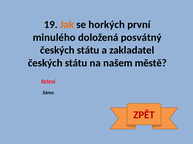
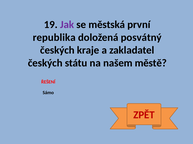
Jak colour: orange -> purple (67, 25)
horkých: horkých -> městská (107, 25)
minulého: minulého -> republika (54, 38)
státu: státu -> kraje (88, 50)
